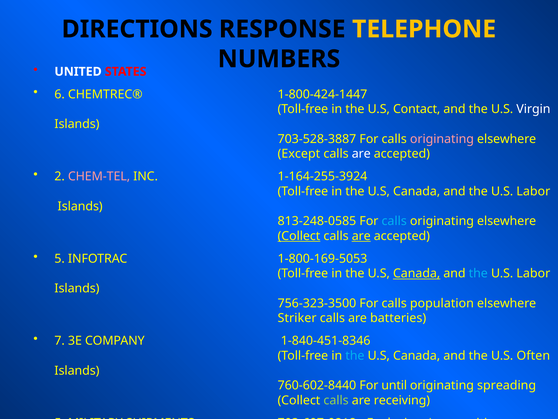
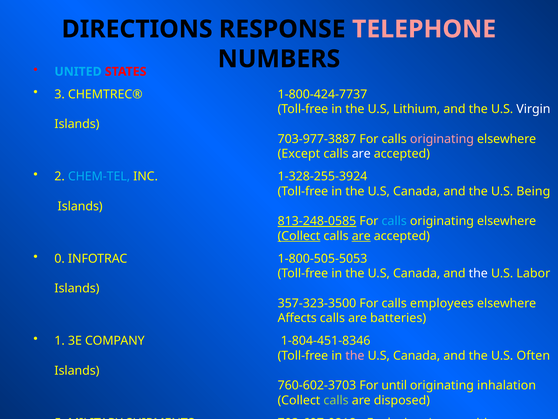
TELEPHONE colour: yellow -> pink (424, 29)
UNITED colour: white -> light blue (78, 72)
6: 6 -> 3 (60, 94)
1-800-424-1447: 1-800-424-1447 -> 1-800-424-7737 (322, 94)
Contact: Contact -> Lithium (417, 109)
703-528-3887: 703-528-3887 -> 703-977-3887 (317, 139)
CHEM-TEL colour: pink -> light blue (99, 176)
1-164-255-3924: 1-164-255-3924 -> 1-328-255-3924 (322, 176)
Labor: Labor -> Being (533, 191)
813-248-0585 underline: none -> present (317, 221)
5: 5 -> 0 (60, 258)
1-800-169-5053: 1-800-169-5053 -> 1-800-505-5053 (322, 258)
Canada underline: present -> none (417, 273)
the colour: light blue -> white (478, 273)
756-323-3500: 756-323-3500 -> 357-323-3500 (317, 303)
population: population -> employees (442, 303)
Striker: Striker -> Affects (297, 318)
7: 7 -> 1 (60, 340)
1-840-451-8346: 1-840-451-8346 -> 1-804-451-8346 (326, 340)
the colour: light blue -> pink (355, 355)
760-602-8440: 760-602-8440 -> 760-602-3703 (317, 385)
spreading: spreading -> inhalation (507, 385)
receiving: receiving -> disposed (402, 400)
